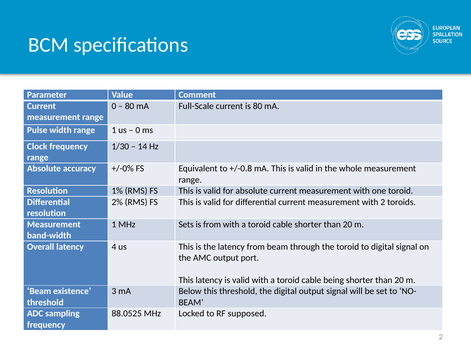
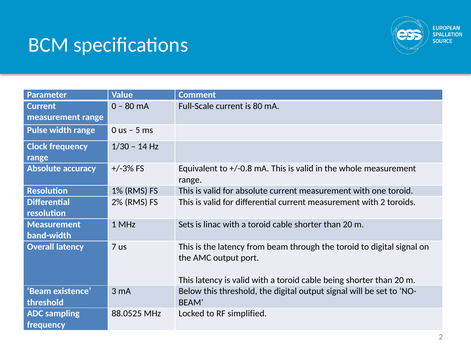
width range 1: 1 -> 0 (114, 130)
0: 0 -> 5 (138, 130)
+/-0%: +/-0% -> +/-3% (123, 169)
is from: from -> linac (212, 225)
4: 4 -> 7 (114, 247)
supposed: supposed -> simplified (247, 314)
